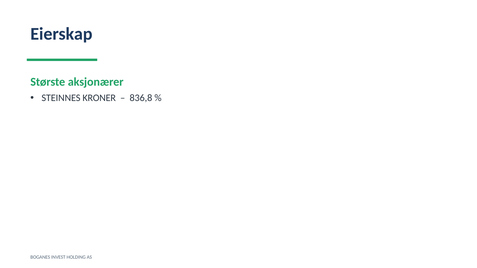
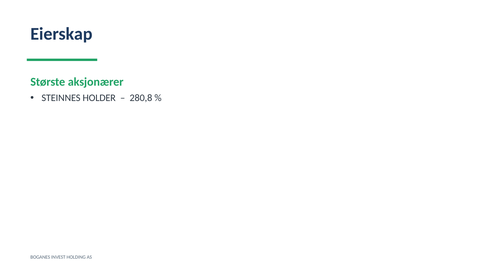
KRONER: KRONER -> HOLDER (99, 98)
836,8: 836,8 -> 280,8 (141, 98)
